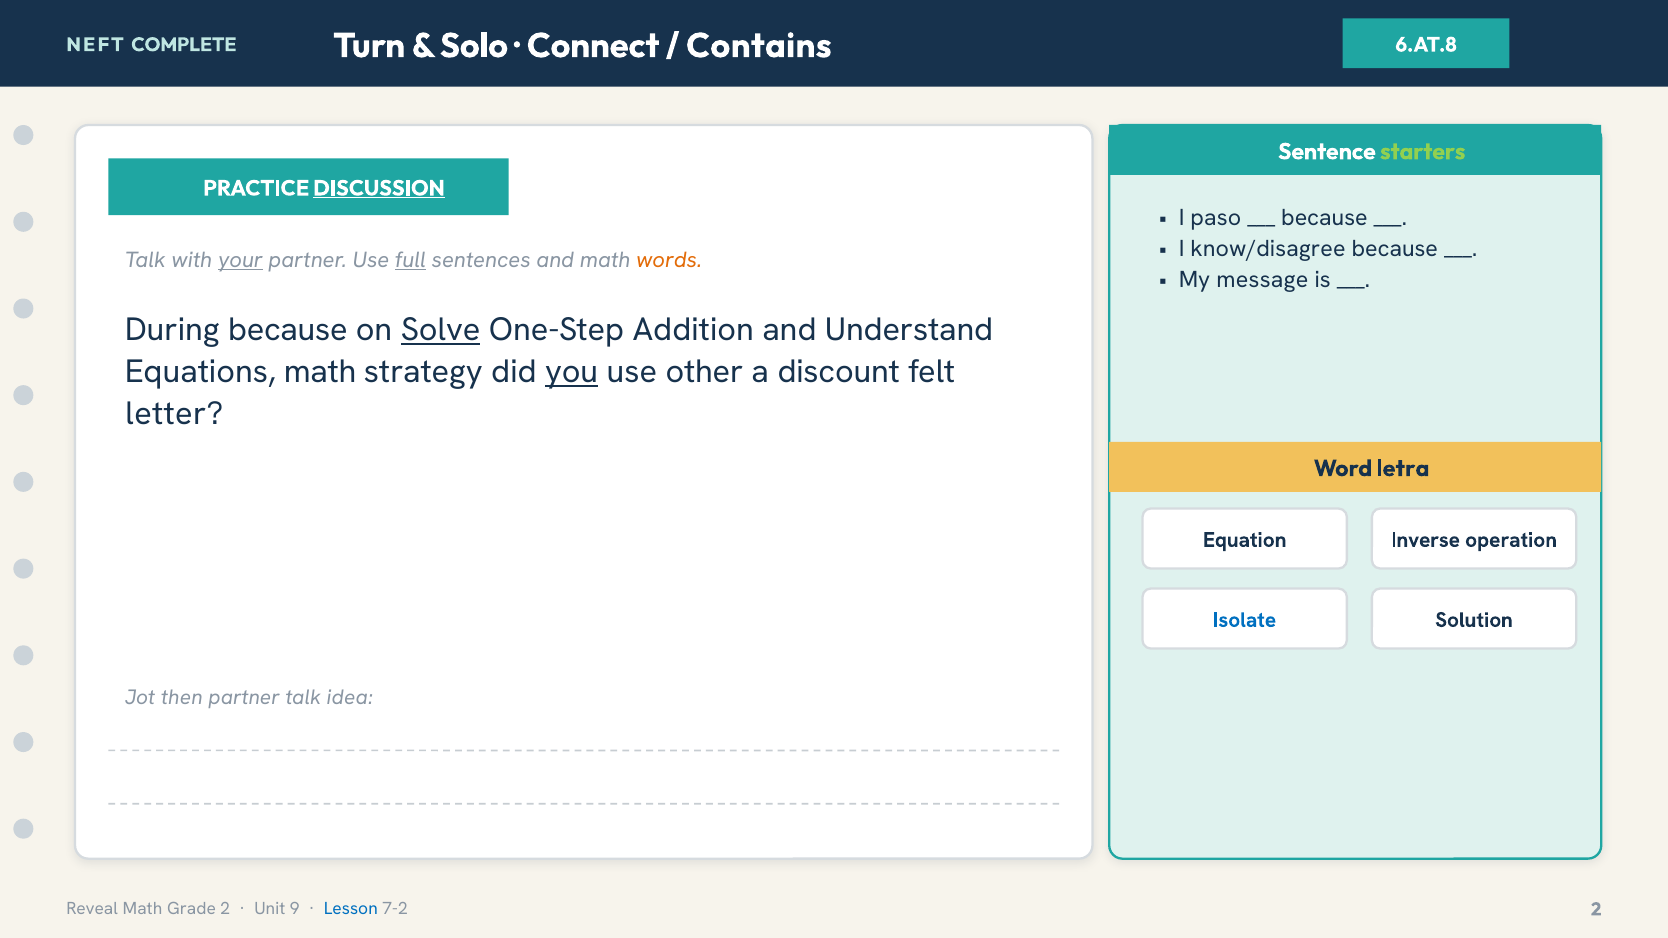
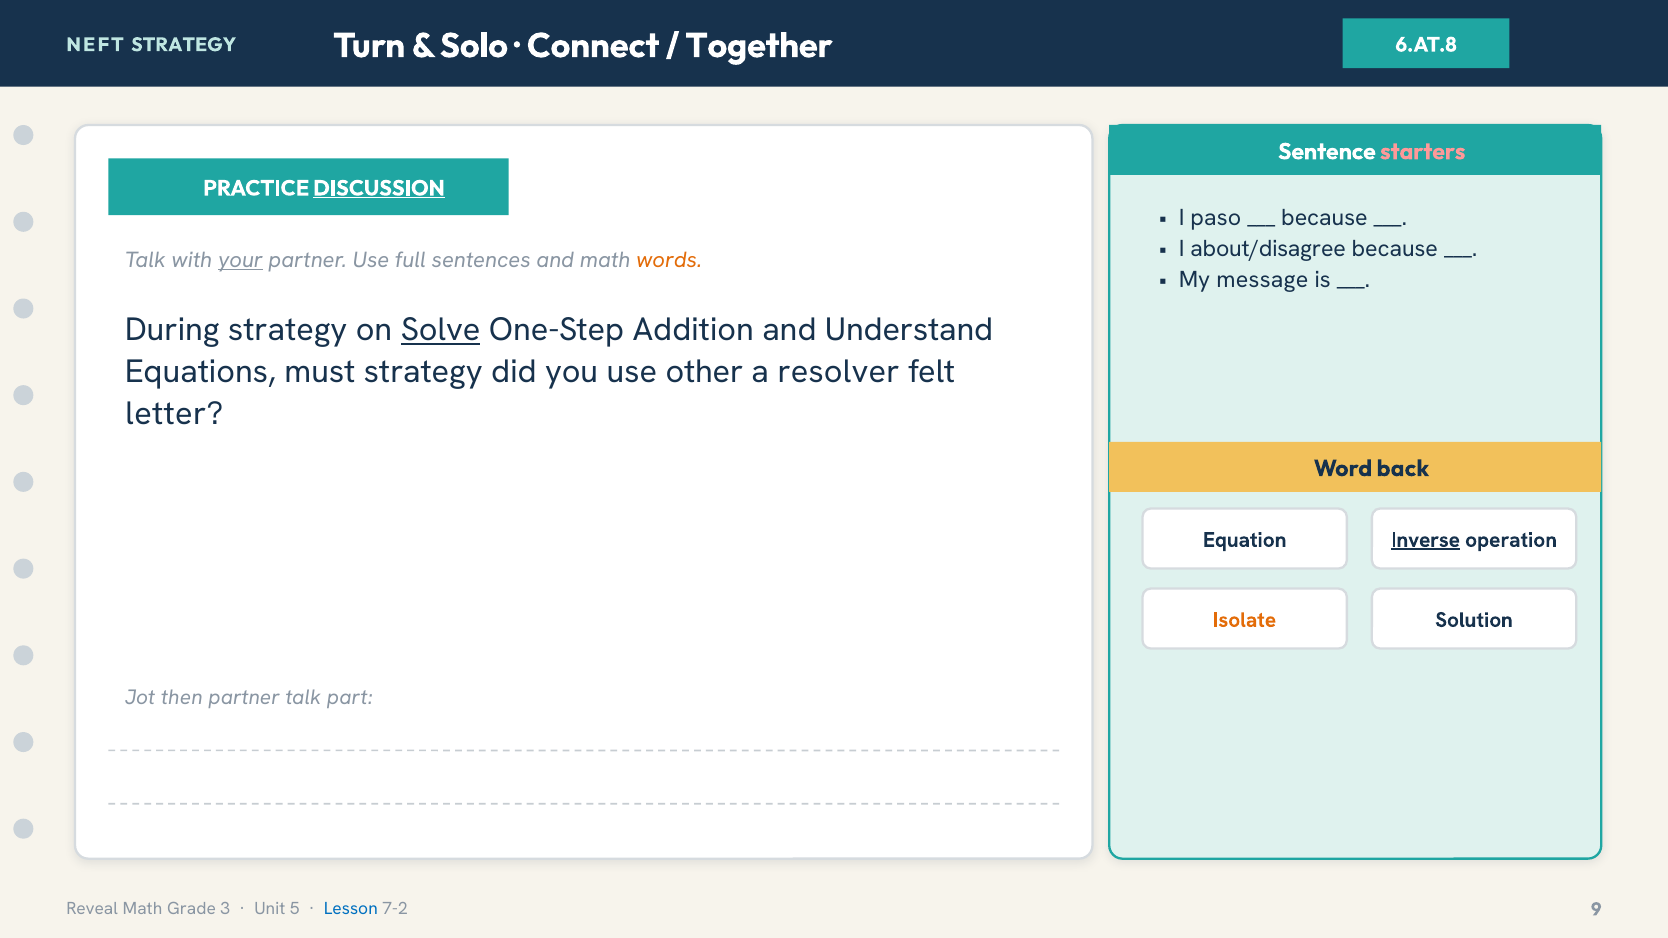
NEFT COMPLETE: COMPLETE -> STRATEGY (184, 45)
Contains: Contains -> Together (759, 46)
starters colour: light green -> pink (1423, 152)
know/disagree: know/disagree -> about/disagree (1268, 249)
full underline: present -> none (410, 260)
During because: because -> strategy (288, 330)
Equations math: math -> must (320, 372)
you underline: present -> none (572, 372)
discount: discount -> resolver (838, 372)
letra: letra -> back (1403, 469)
Inverse underline: none -> present (1426, 540)
Isolate colour: blue -> orange (1245, 620)
idea: idea -> part (350, 698)
Grade 2: 2 -> 3 (225, 909)
9: 9 -> 5 (295, 909)
7-2 2: 2 -> 9 (1596, 910)
